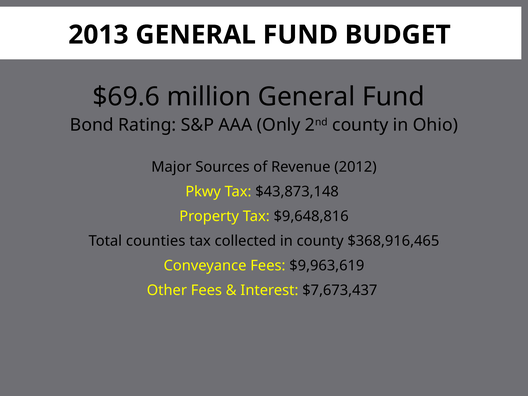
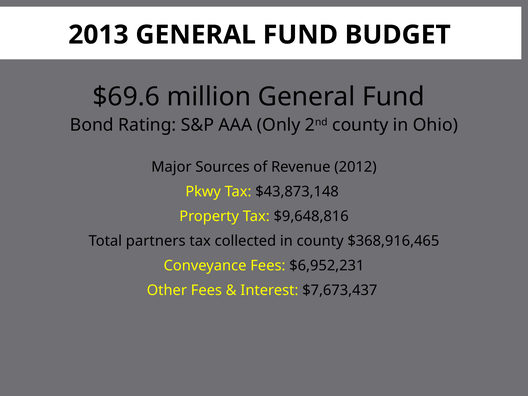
counties: counties -> partners (156, 241)
$9,963,619: $9,963,619 -> $6,952,231 (327, 266)
